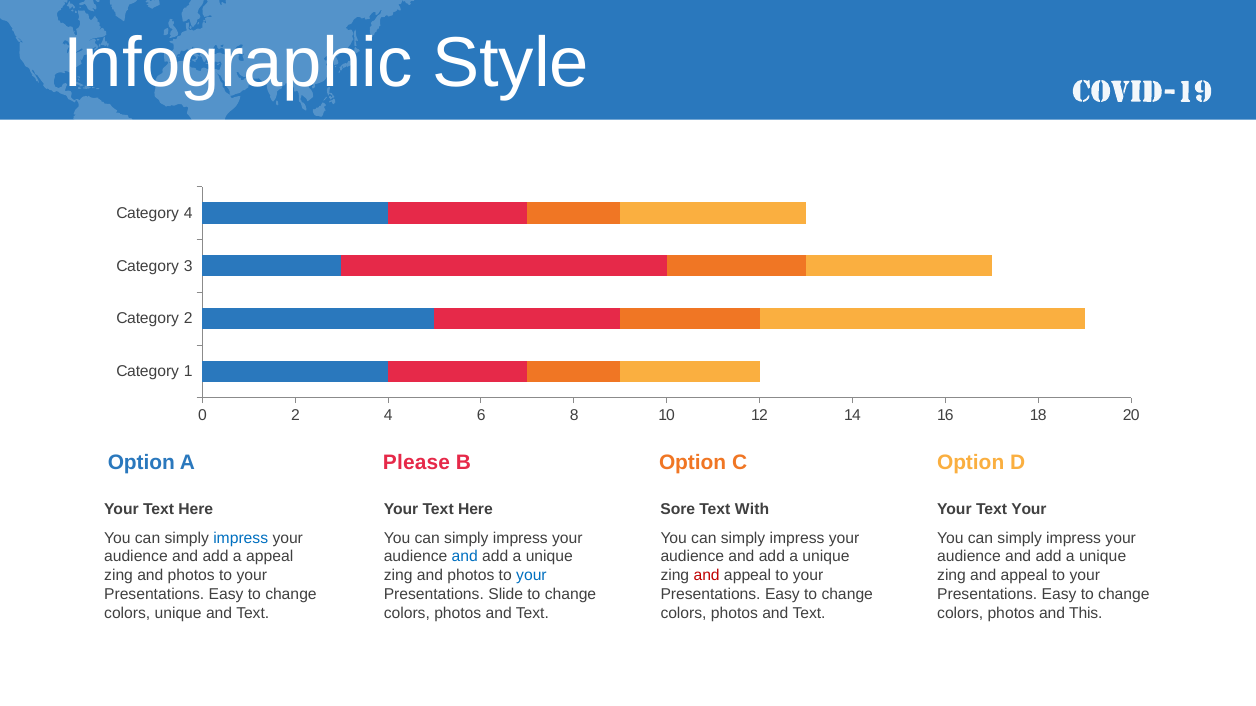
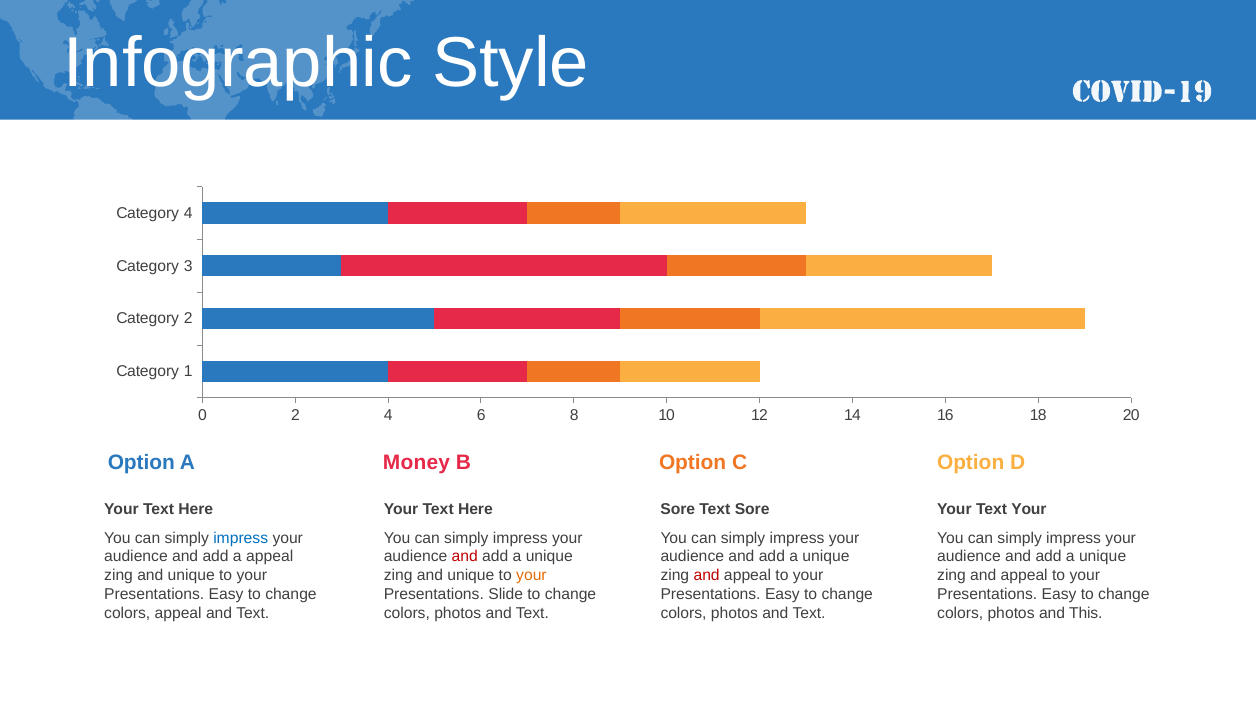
Please: Please -> Money (416, 463)
With: With -> Sore (752, 510)
and colour: blue -> red (465, 557)
photos: photos -> unique (191, 576)
photos: photos -> unique (471, 576)
your colour: blue -> orange (531, 576)
colors unique: unique -> appeal (178, 614)
